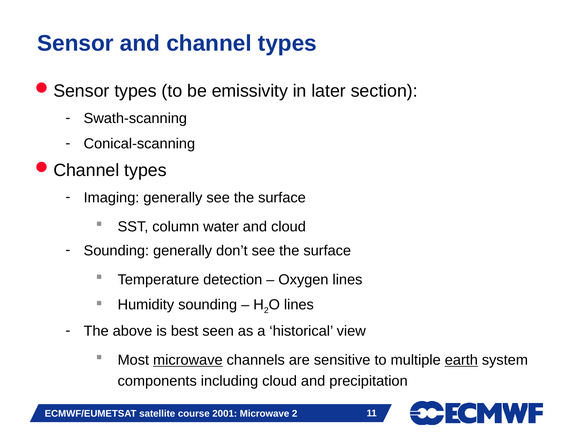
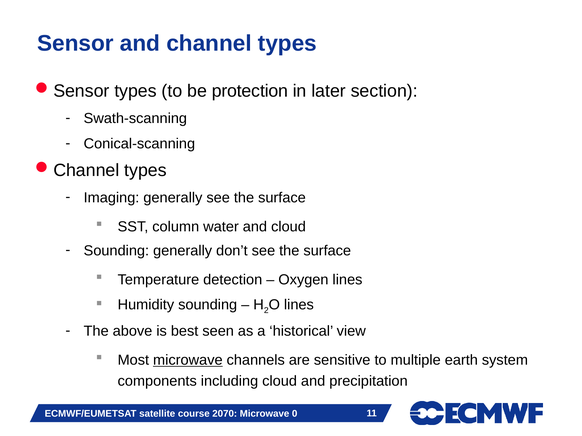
emissivity: emissivity -> protection (250, 91)
earth underline: present -> none (461, 360)
2001: 2001 -> 2070 (225, 414)
Microwave 2: 2 -> 0 (295, 414)
